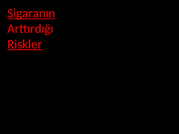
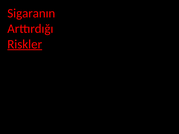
Sigaranın underline: present -> none (31, 13)
